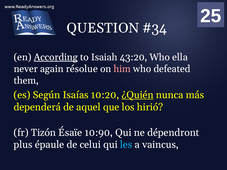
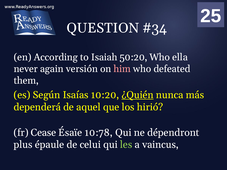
According underline: present -> none (56, 57)
43:20: 43:20 -> 50:20 (133, 57)
résolue: résolue -> versión (82, 69)
Tizón: Tizón -> Cease (43, 133)
10:90: 10:90 -> 10:78 (99, 133)
les colour: light blue -> light green (126, 145)
